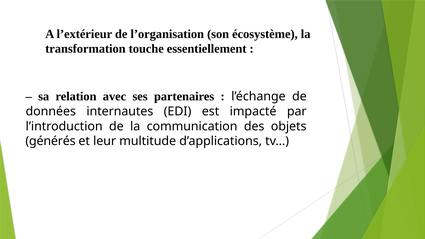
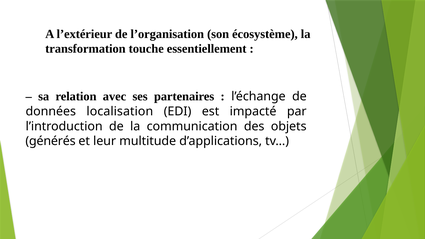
internautes: internautes -> localisation (120, 111)
